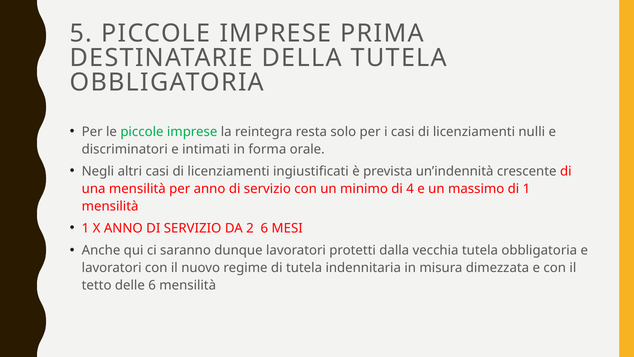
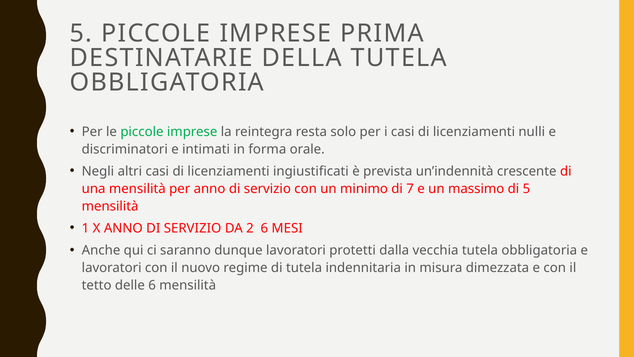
4: 4 -> 7 (410, 189)
di 1: 1 -> 5 (526, 189)
